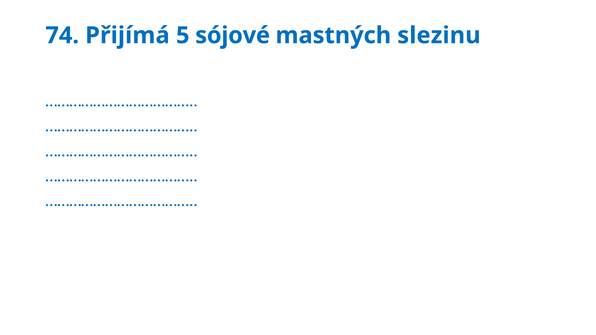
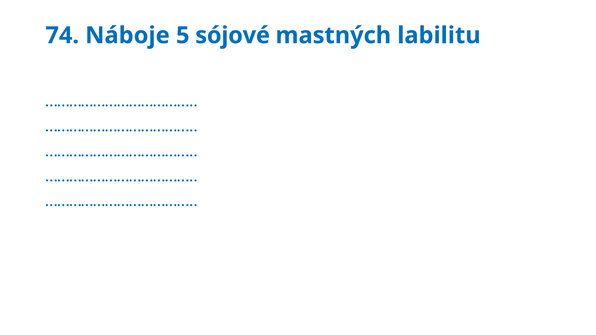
Přijímá: Přijímá -> Náboje (127, 35)
slezinu: slezinu -> labilitu (439, 35)
